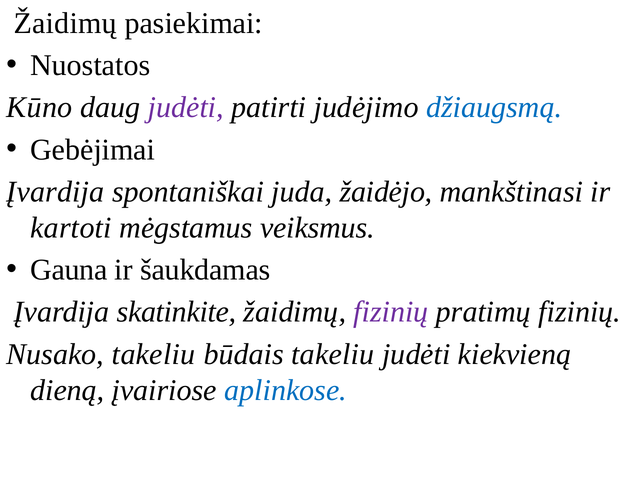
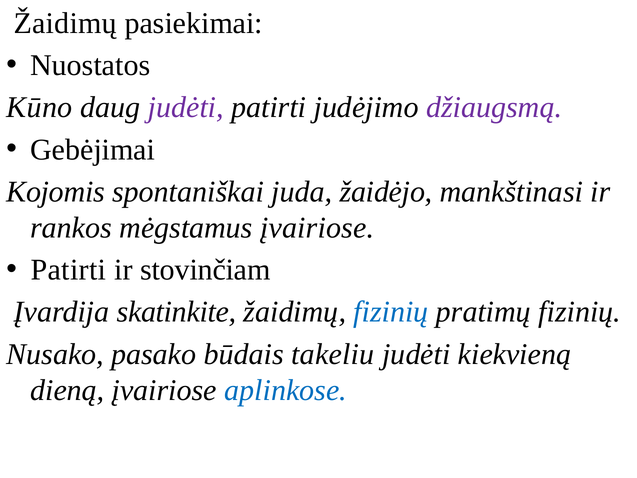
džiaugsmą colour: blue -> purple (494, 107)
Įvardija: Įvardija -> Kojomis (56, 192)
kartoti: kartoti -> rankos (71, 228)
mėgstamus veiksmus: veiksmus -> įvairiose (317, 228)
Gauna: Gauna -> Patirti (68, 270)
šaukdamas: šaukdamas -> stovinčiam (205, 270)
fizinių colour: purple -> blue (391, 312)
Nusako takeliu: takeliu -> pasako (154, 354)
